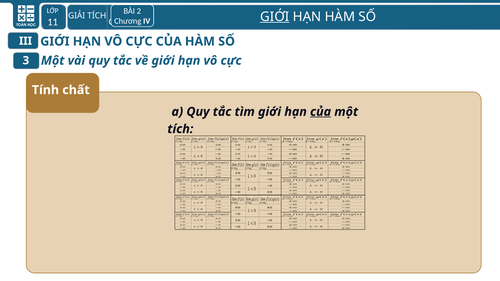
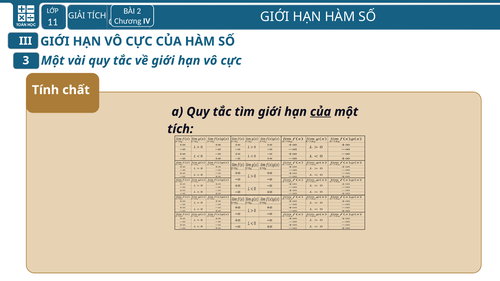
GIỚI underline: present -> none (275, 17)
